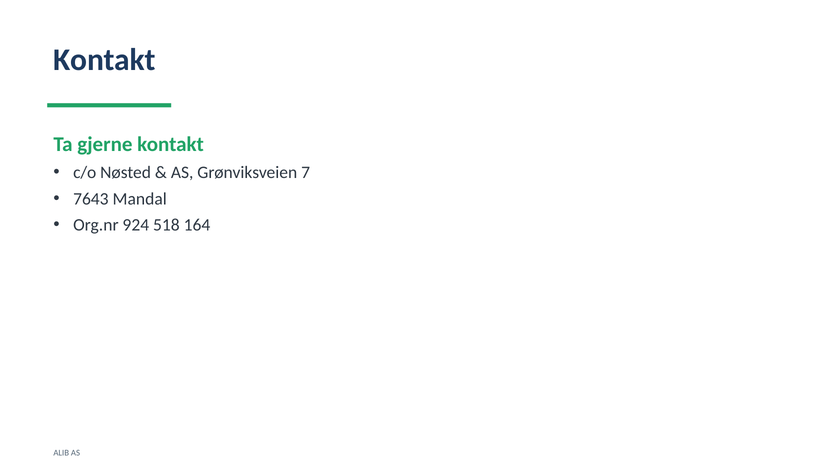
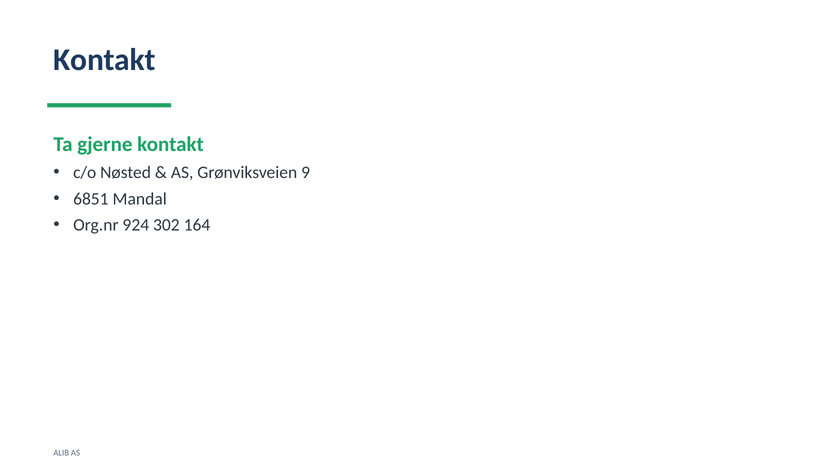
7: 7 -> 9 (306, 173)
7643: 7643 -> 6851 (91, 199)
518: 518 -> 302 (166, 225)
